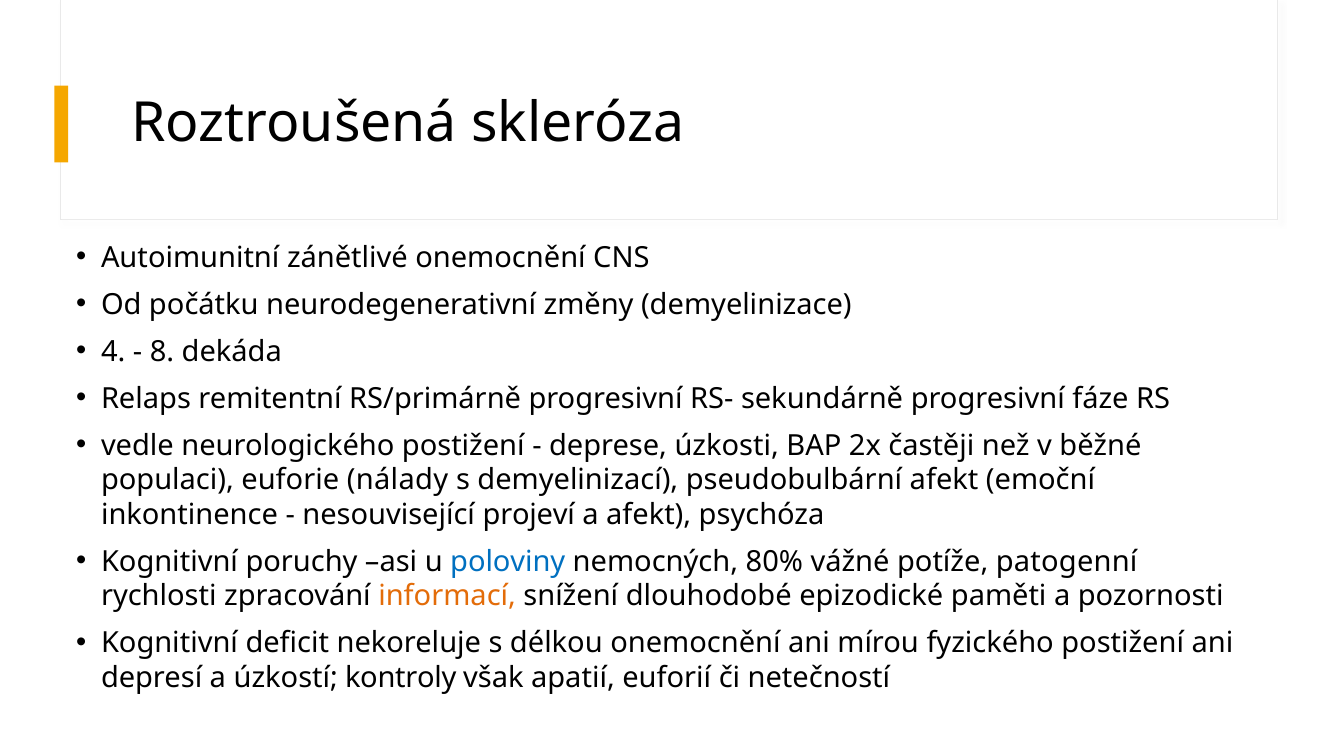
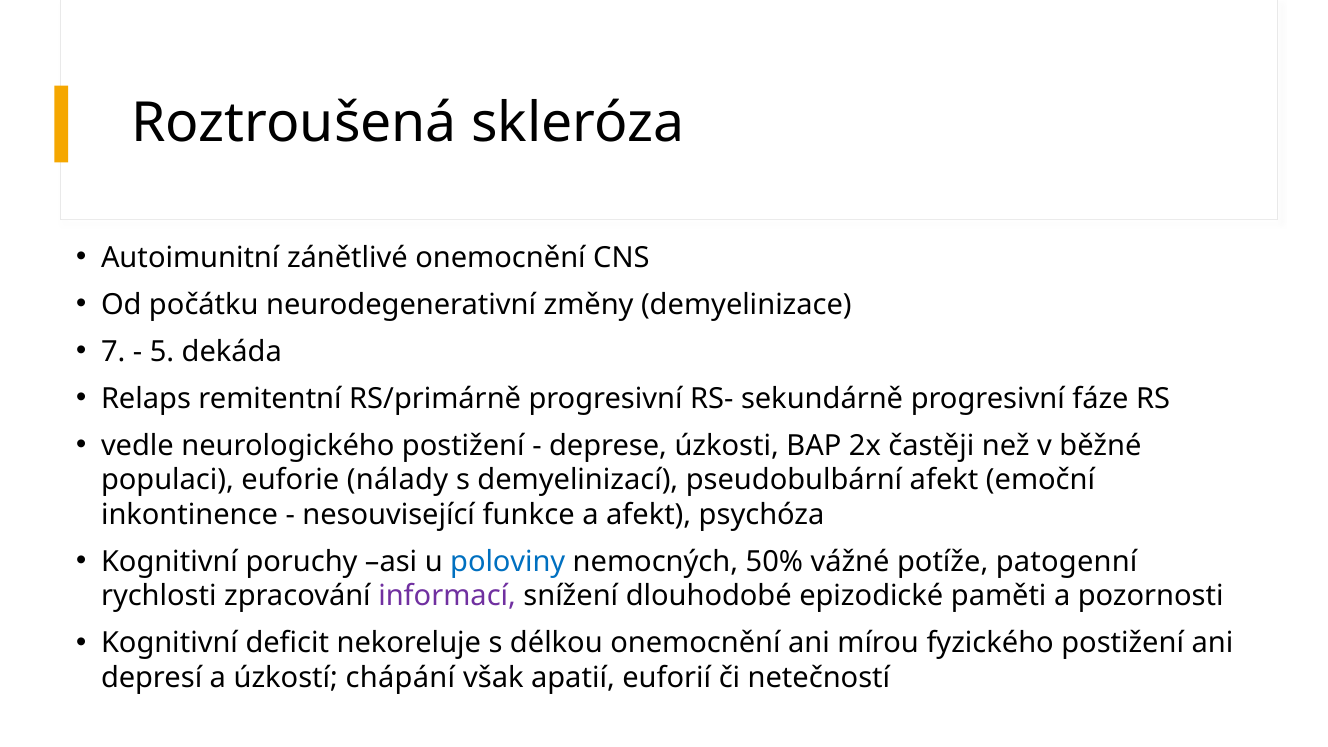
4: 4 -> 7 (113, 352)
8: 8 -> 5 (162, 352)
projeví: projeví -> funkce (529, 515)
80%: 80% -> 50% (774, 562)
informací colour: orange -> purple (447, 596)
kontroly: kontroly -> chápání (400, 678)
